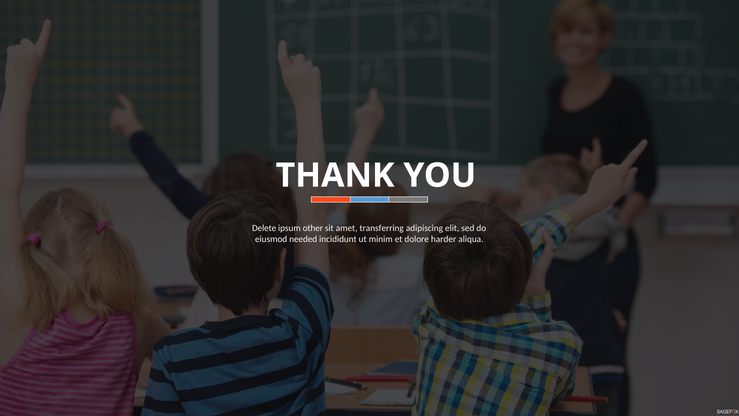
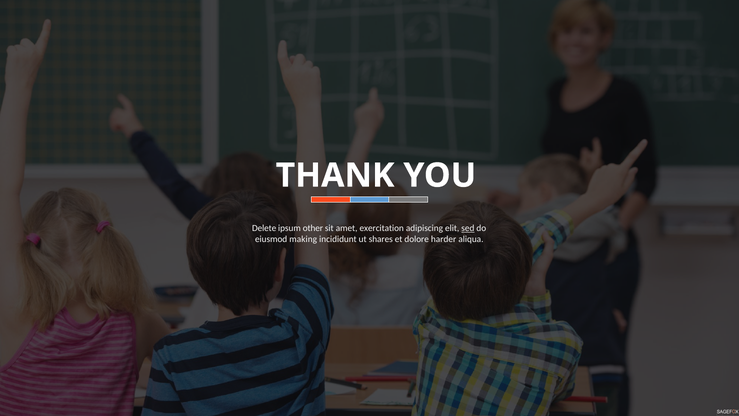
transferring: transferring -> exercitation (382, 228)
sed underline: none -> present (468, 228)
needed: needed -> making (303, 239)
minim: minim -> shares (381, 239)
